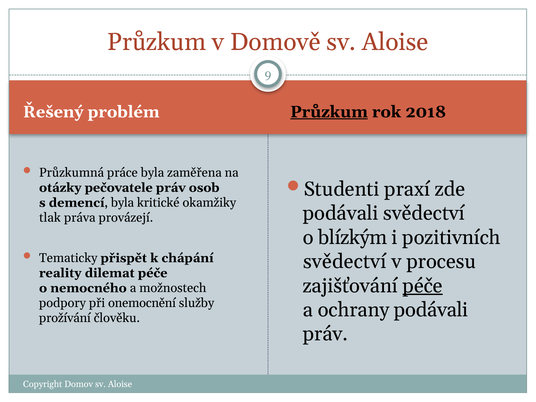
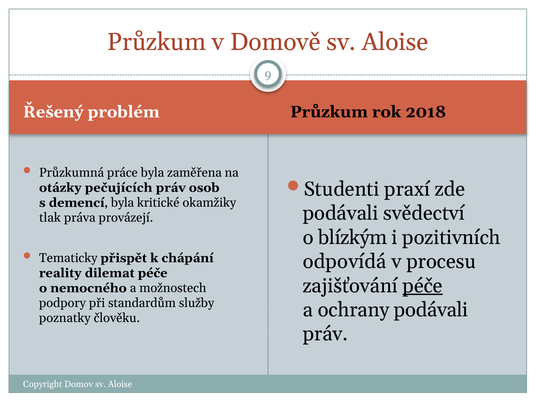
Průzkum underline: present -> none (329, 112)
pečovatele: pečovatele -> pečujících (119, 188)
svědectví: svědectví -> odpovídá (345, 262)
onemocnění: onemocnění -> standardům (142, 303)
prožívání: prožívání -> poznatky (65, 318)
